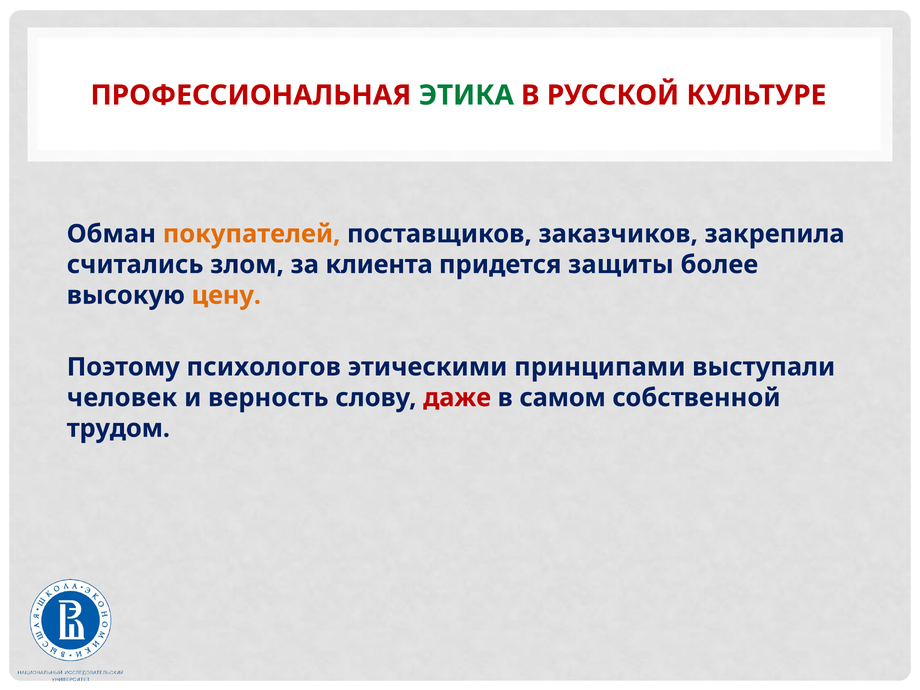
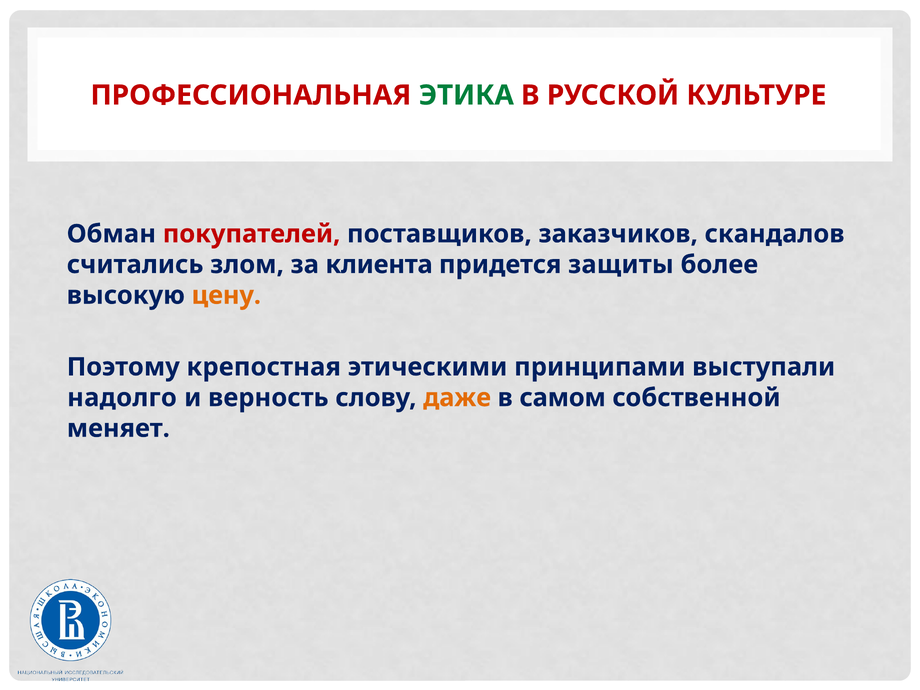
покупателей colour: orange -> red (252, 234)
закрепила: закрепила -> скандалов (775, 234)
психологов: психологов -> крепостная (264, 367)
человек: человек -> надолго (122, 398)
даже colour: red -> orange (457, 398)
трудом: трудом -> меняет (118, 428)
